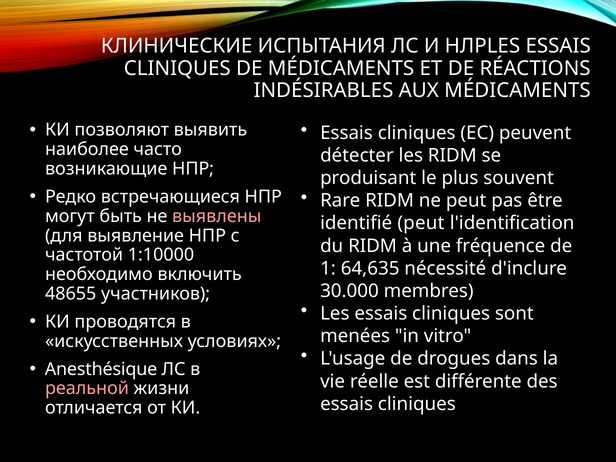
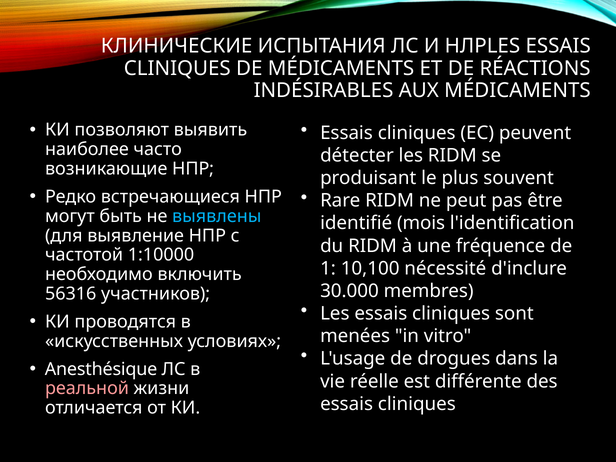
выявлены colour: pink -> light blue (217, 216)
identifié peut: peut -> mois (421, 223)
64,635: 64,635 -> 10,100 (370, 268)
48655: 48655 -> 56316 (71, 294)
